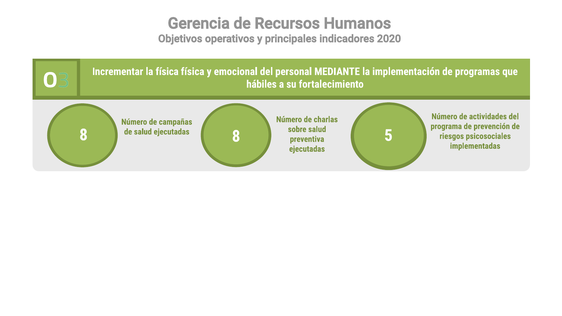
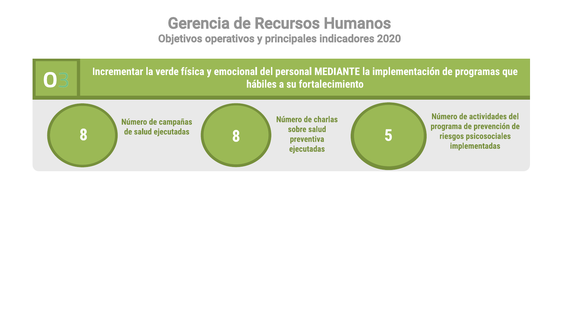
la física: física -> verde (167, 72)
